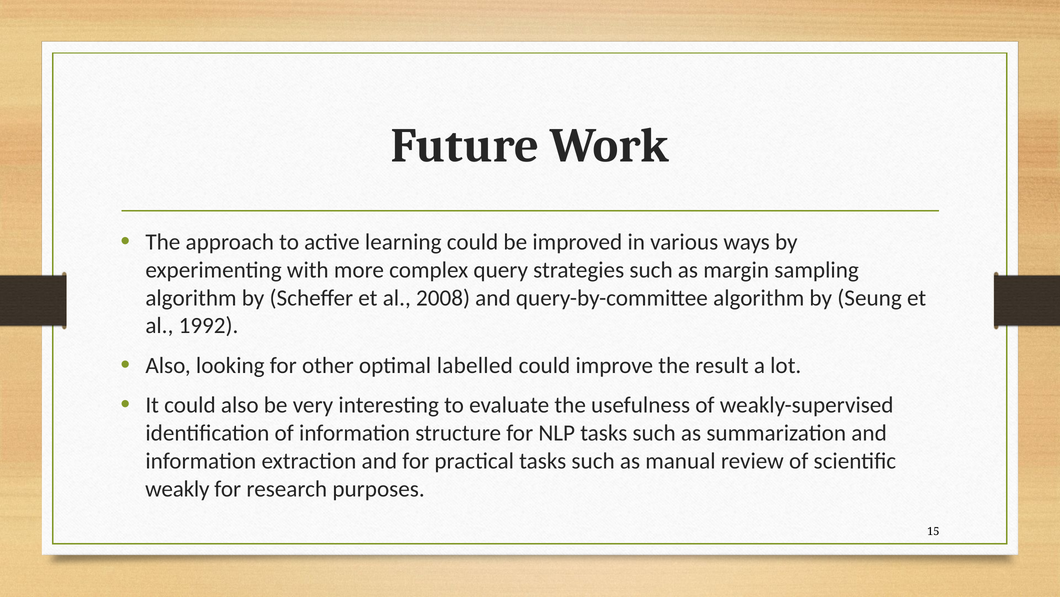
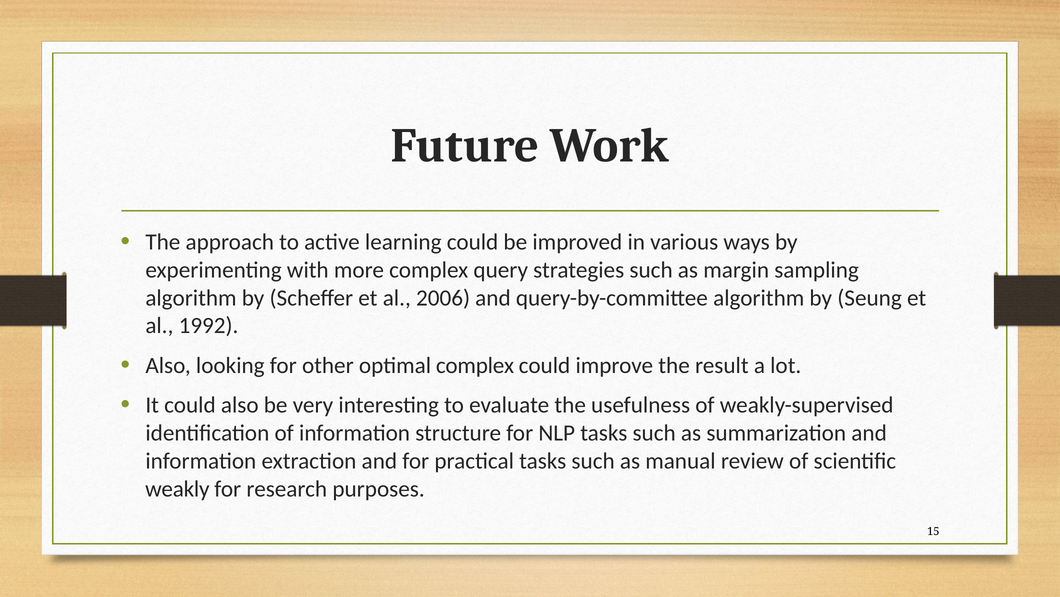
2008: 2008 -> 2006 (443, 297)
optimal labelled: labelled -> complex (475, 365)
